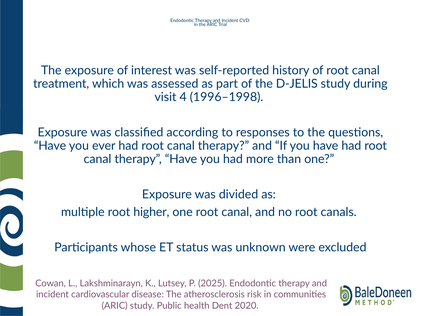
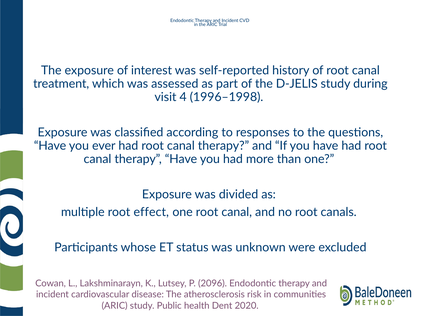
higher: higher -> effect (151, 212)
2025: 2025 -> 2096 (213, 283)
